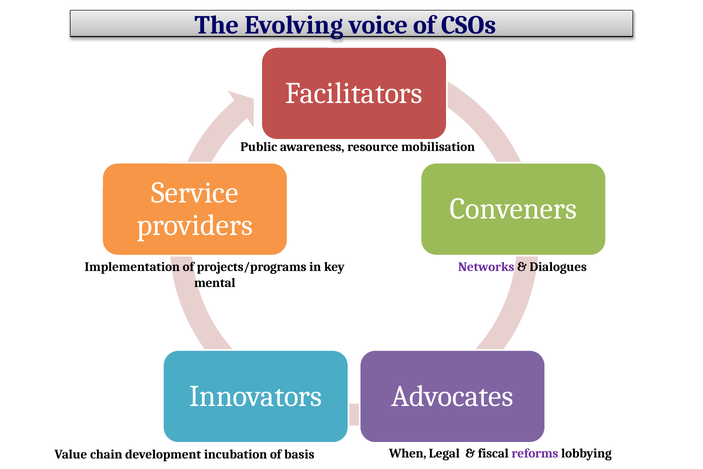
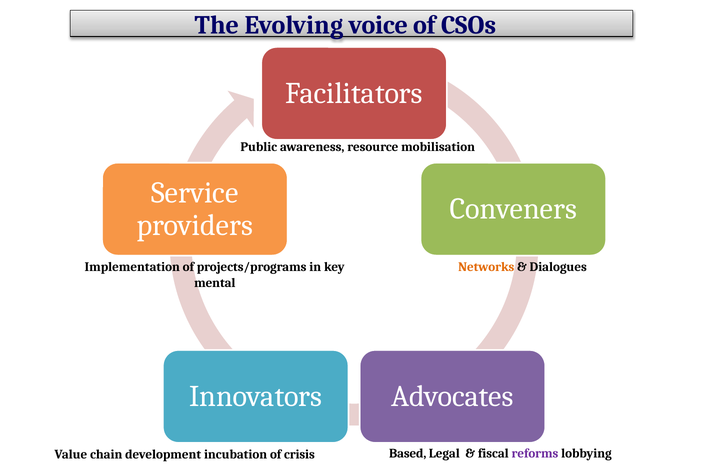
Networks colour: purple -> orange (486, 267)
When: When -> Based (408, 453)
basis: basis -> crisis (299, 454)
